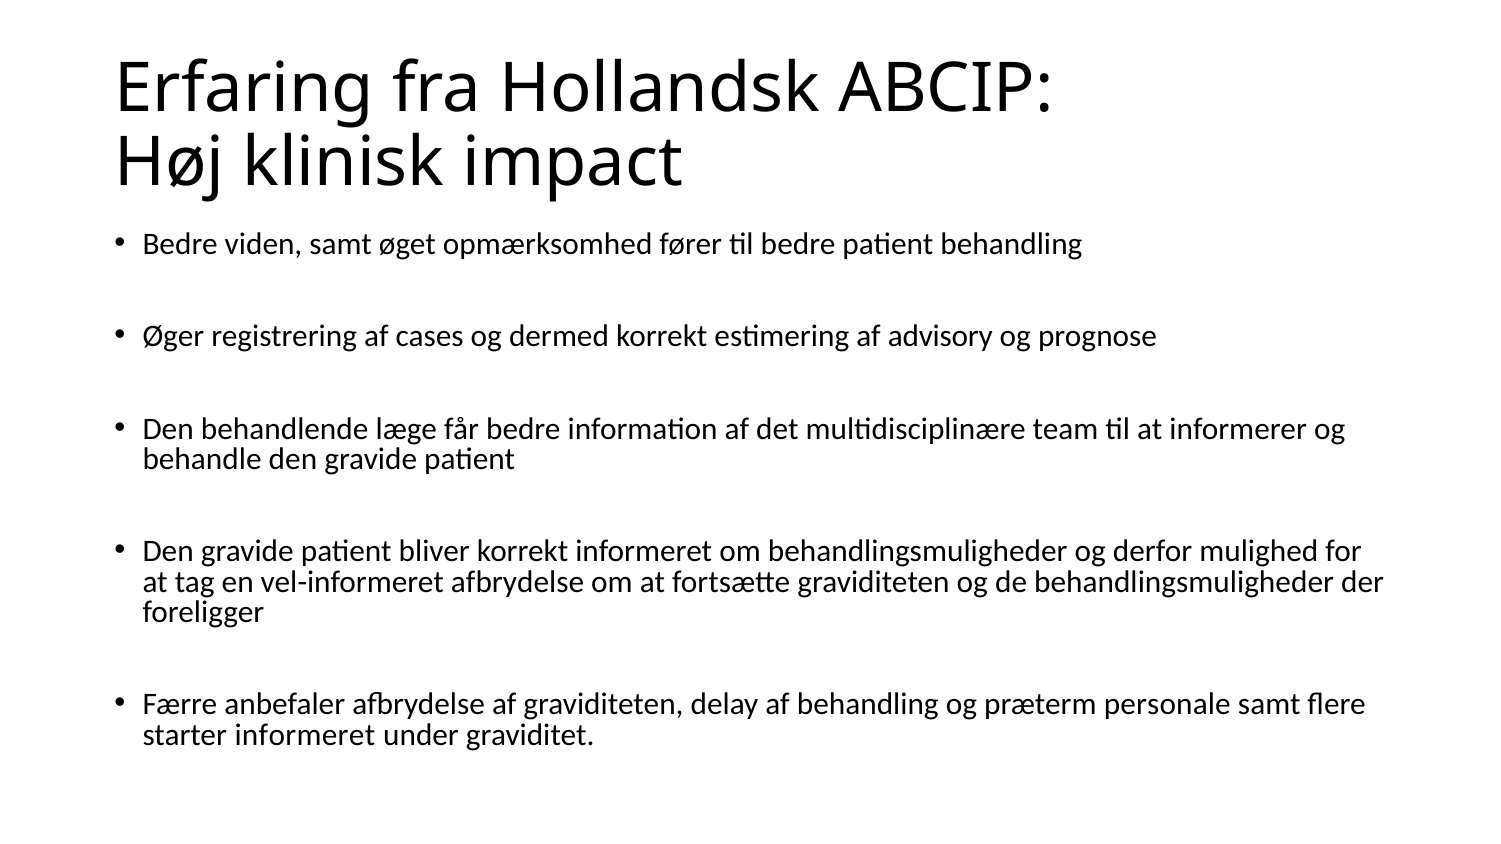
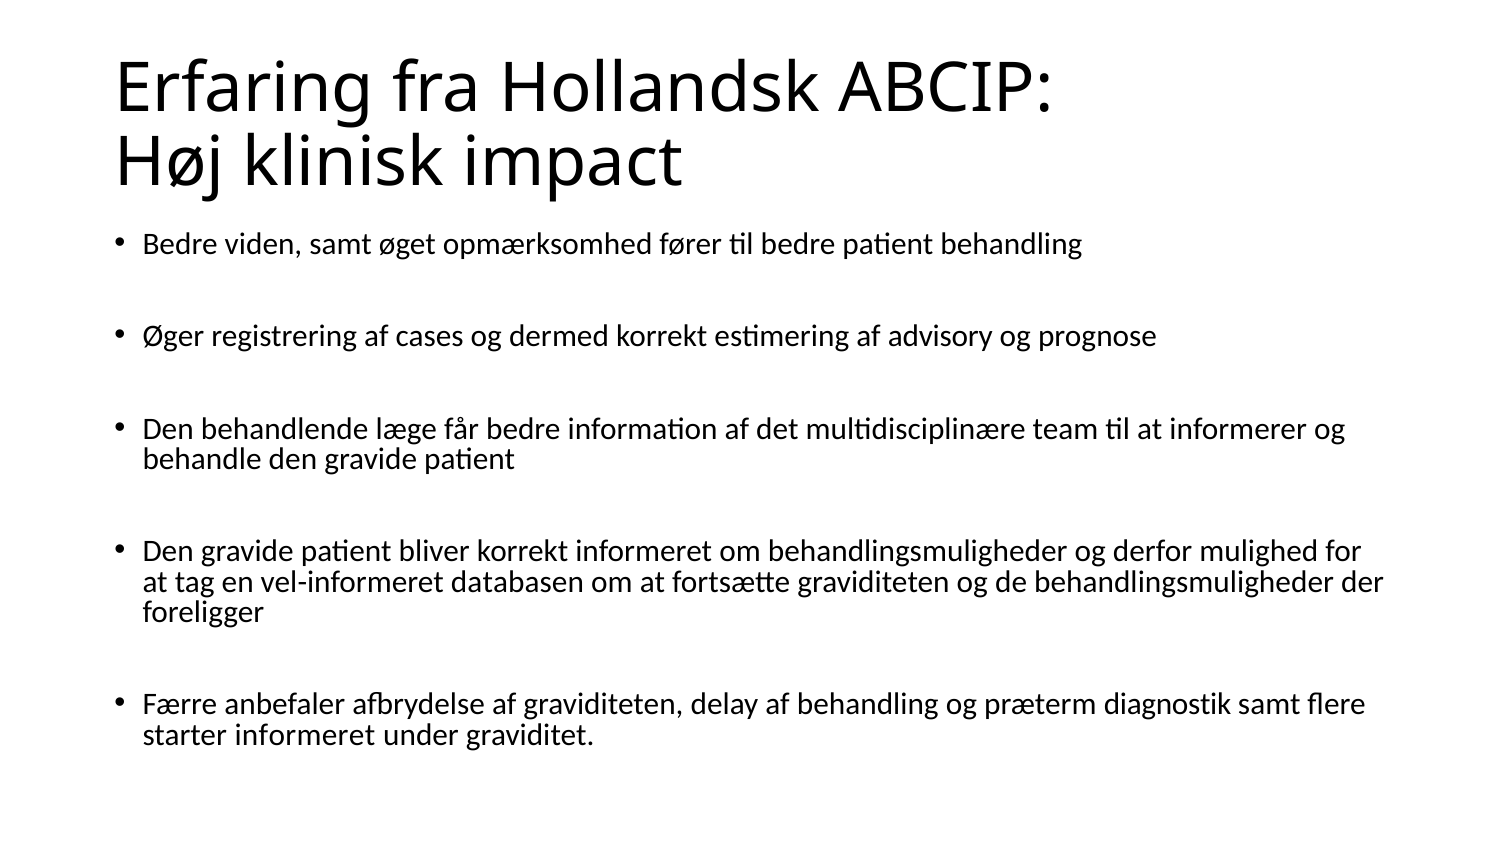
vel-informeret afbrydelse: afbrydelse -> databasen (517, 582)
personale: personale -> diagnostik (1168, 705)
